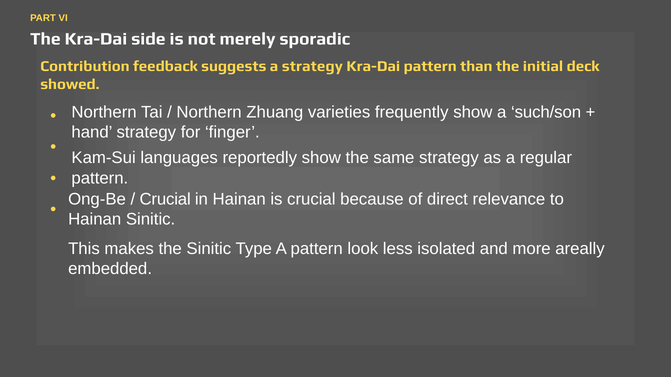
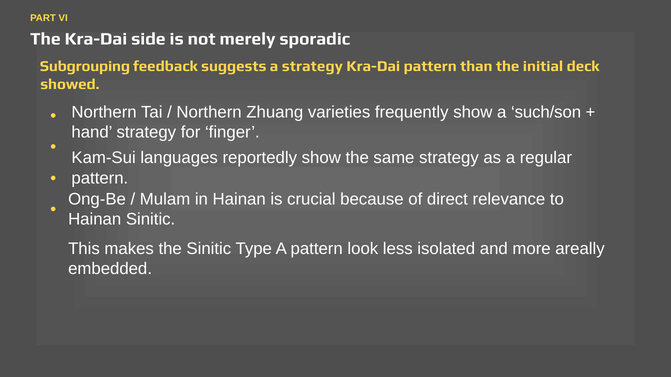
Contribution: Contribution -> Subgrouping (85, 66)
Crucial: Crucial -> Mulam (165, 199)
